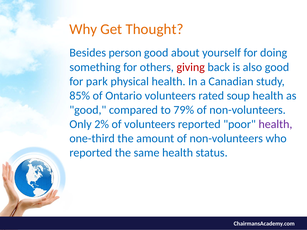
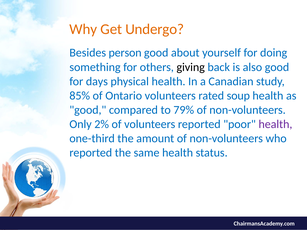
Thought: Thought -> Undergo (155, 29)
giving colour: red -> black (191, 67)
park: park -> days (97, 81)
